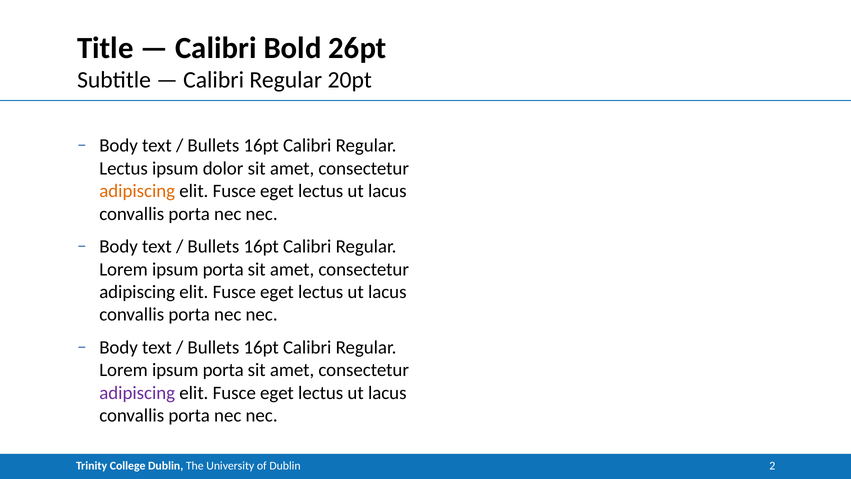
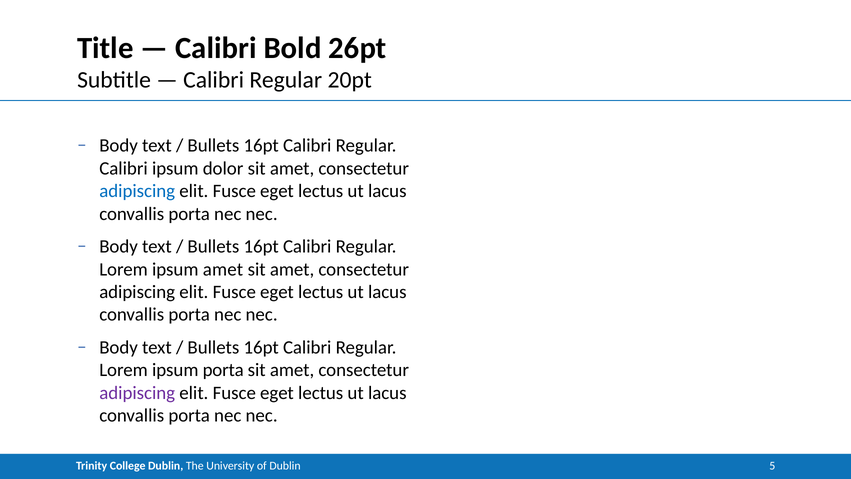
Lectus: Lectus -> Calibri (124, 168)
adipiscing colour: orange -> blue (137, 191)
porta: porta -> amet (223, 269)
2: 2 -> 5 (772, 466)
